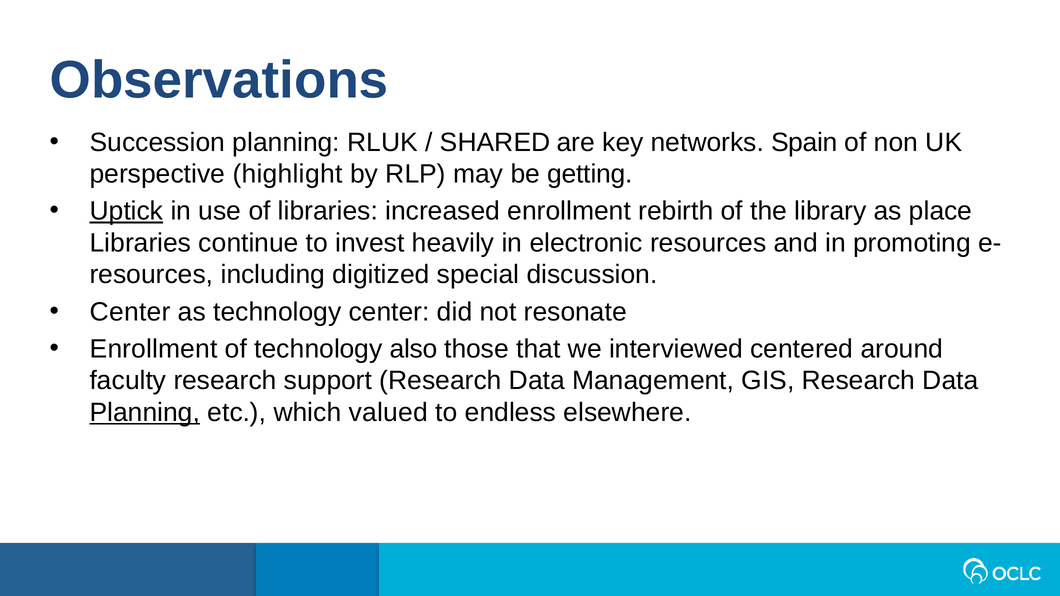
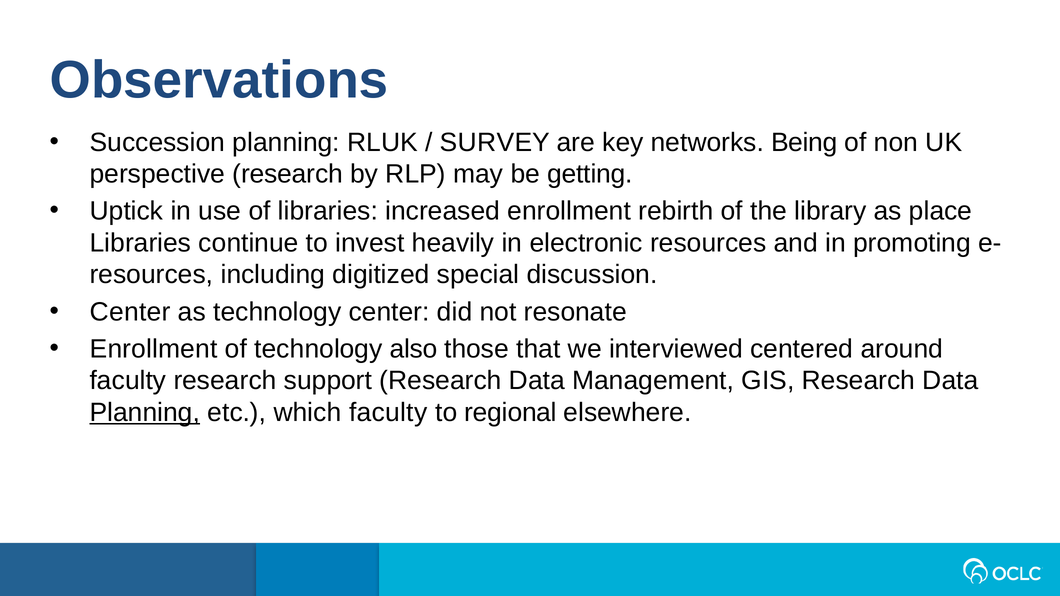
SHARED: SHARED -> SURVEY (495, 142)
Spain: Spain -> Being (804, 142)
perspective highlight: highlight -> research (288, 174)
Uptick underline: present -> none (126, 211)
which valued: valued -> faculty (388, 413)
endless: endless -> regional (511, 413)
